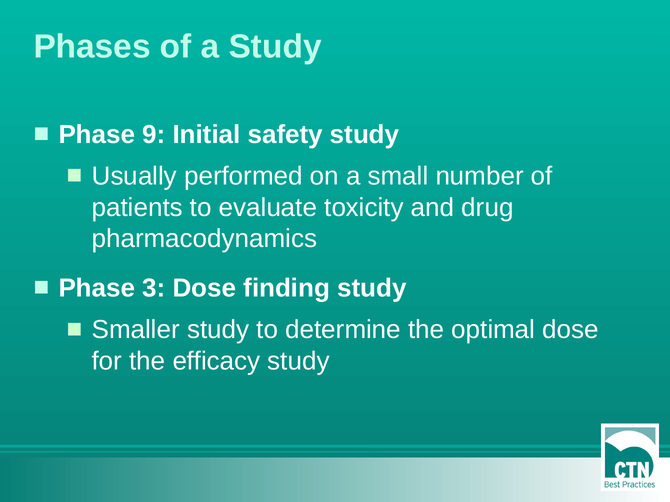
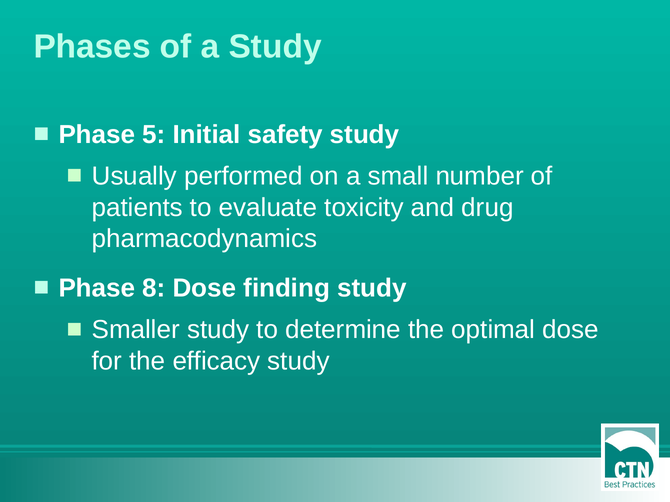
9: 9 -> 5 (154, 135)
3: 3 -> 8 (154, 288)
